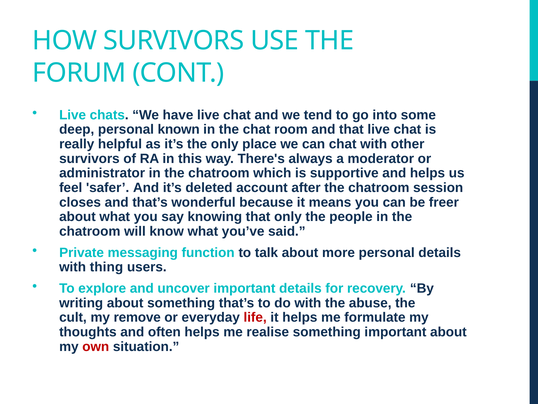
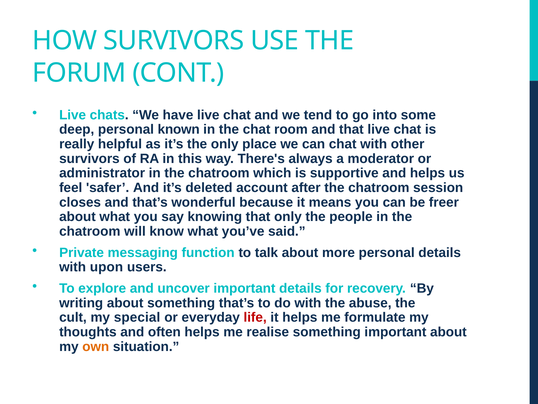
thing: thing -> upon (106, 267)
remove: remove -> special (137, 317)
own colour: red -> orange (96, 346)
